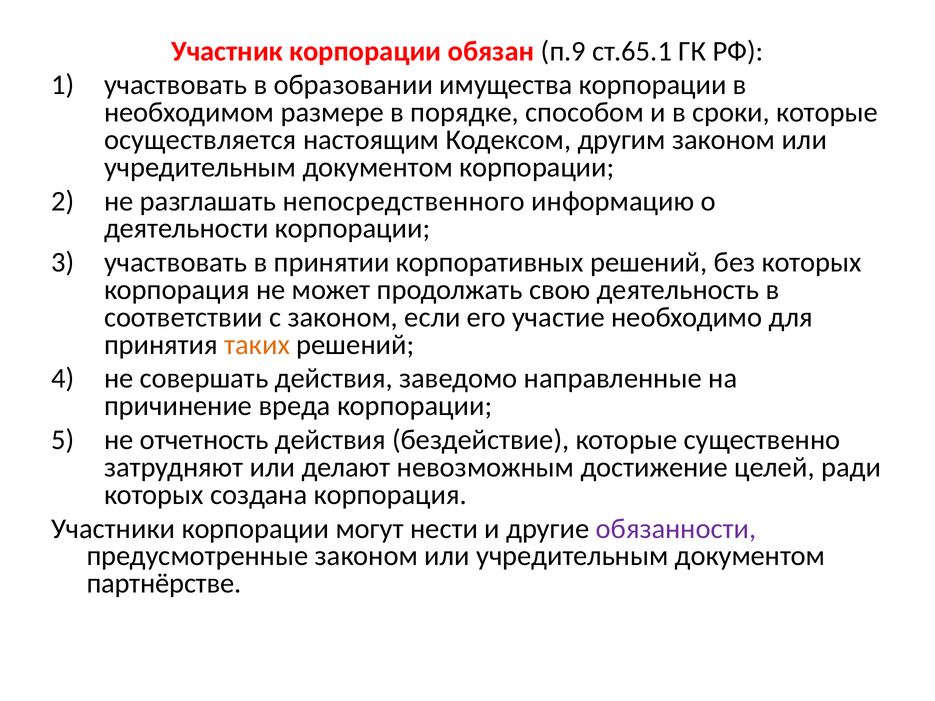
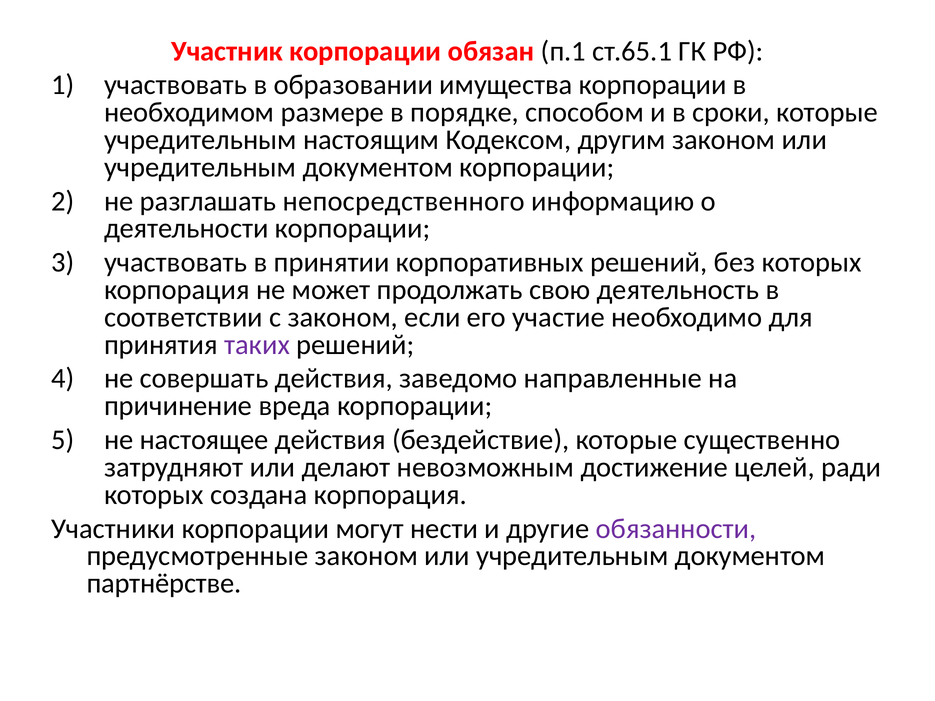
п.9: п.9 -> п.1 (563, 51)
осуществляется: осуществляется -> учредительным (200, 140)
таких colour: orange -> purple (257, 345)
отчетность: отчетность -> настоящее (204, 440)
